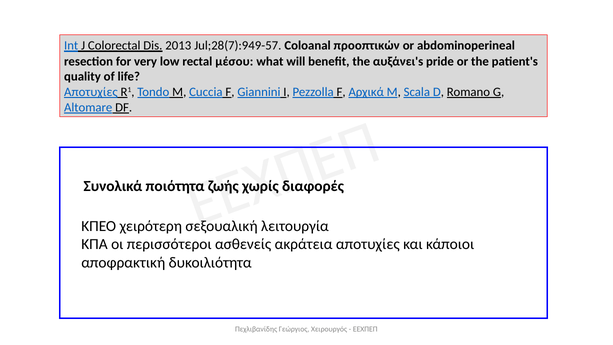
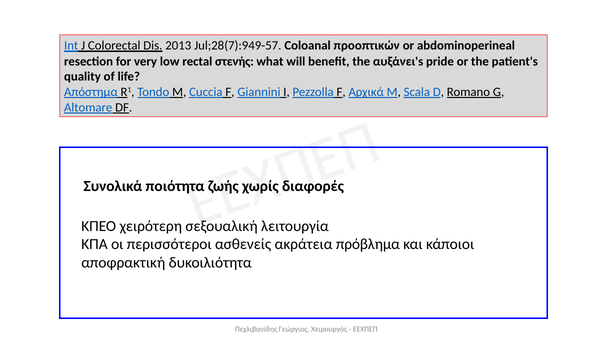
μέσου: μέσου -> στενής (234, 61)
Αποτυχίες: Αποτυχίες -> Απόστημα (91, 92)
ακράτεια αποτυχίες: αποτυχίες -> πρόβλημα (368, 244)
